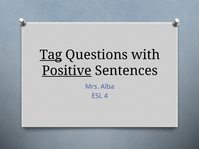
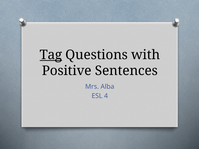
Positive underline: present -> none (67, 71)
